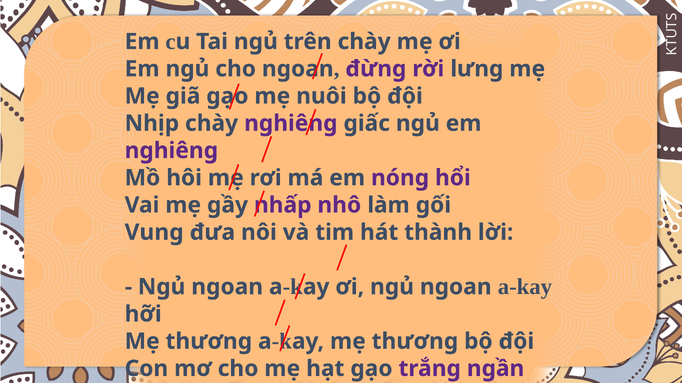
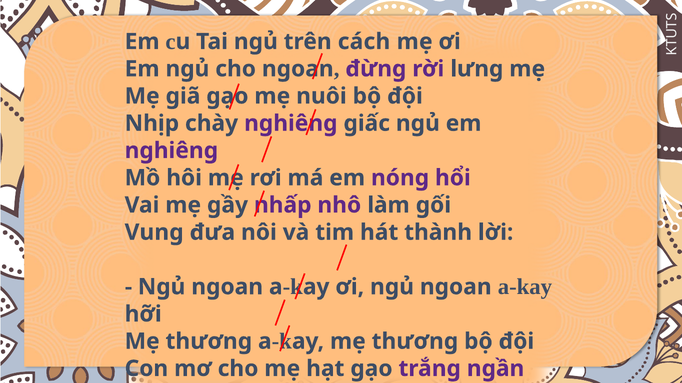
trên chày: chày -> cách (364, 42)
